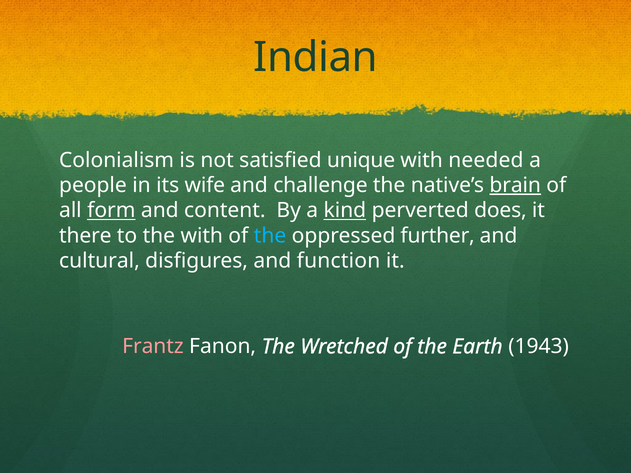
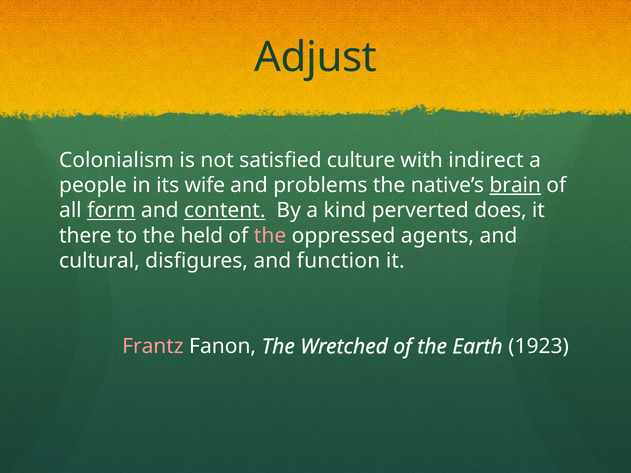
Indian: Indian -> Adjust (316, 57)
unique: unique -> culture (361, 160)
needed: needed -> indirect (486, 160)
challenge: challenge -> problems (320, 185)
content underline: none -> present (225, 211)
kind underline: present -> none (345, 211)
the with: with -> held (202, 236)
the colour: light blue -> pink (270, 236)
further: further -> agents (437, 236)
1943: 1943 -> 1923 (539, 347)
